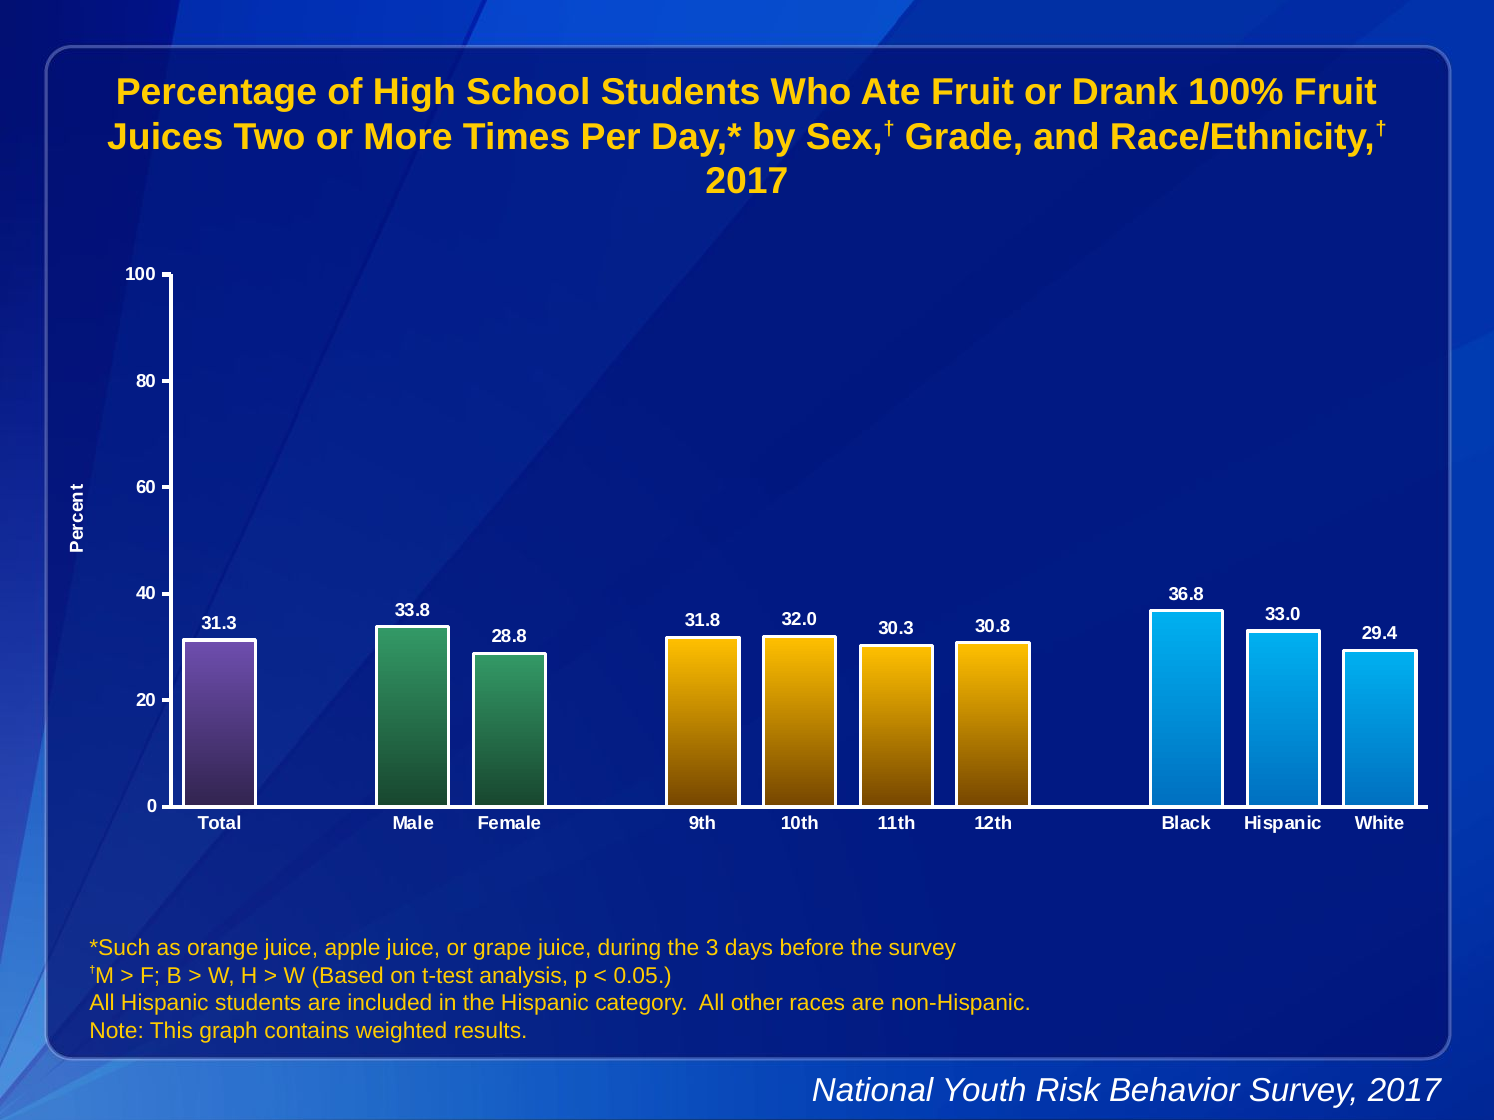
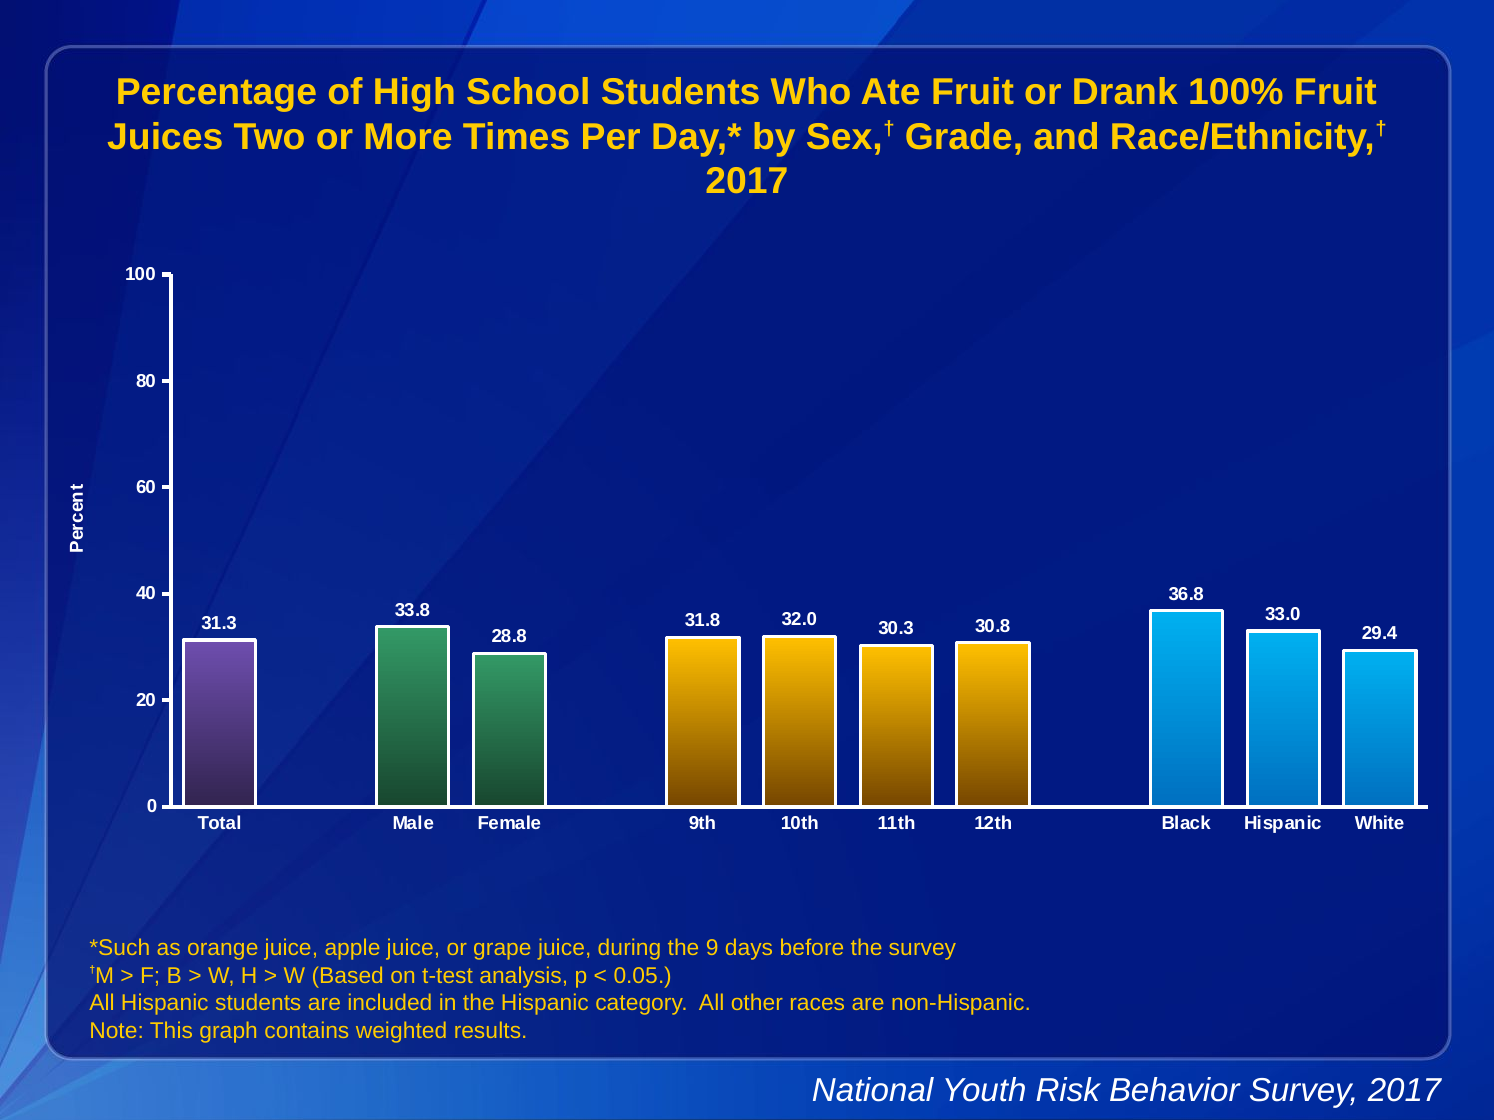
3: 3 -> 9 (712, 949)
